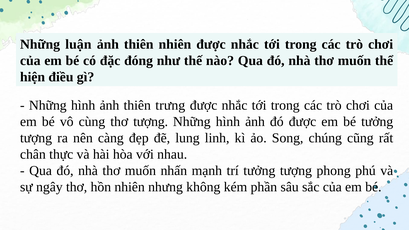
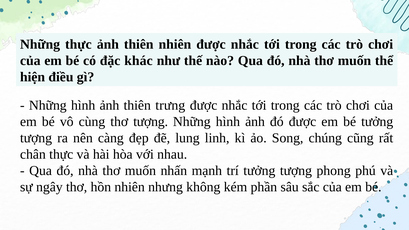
Những luận: luận -> thực (78, 44)
đóng: đóng -> khác (138, 61)
